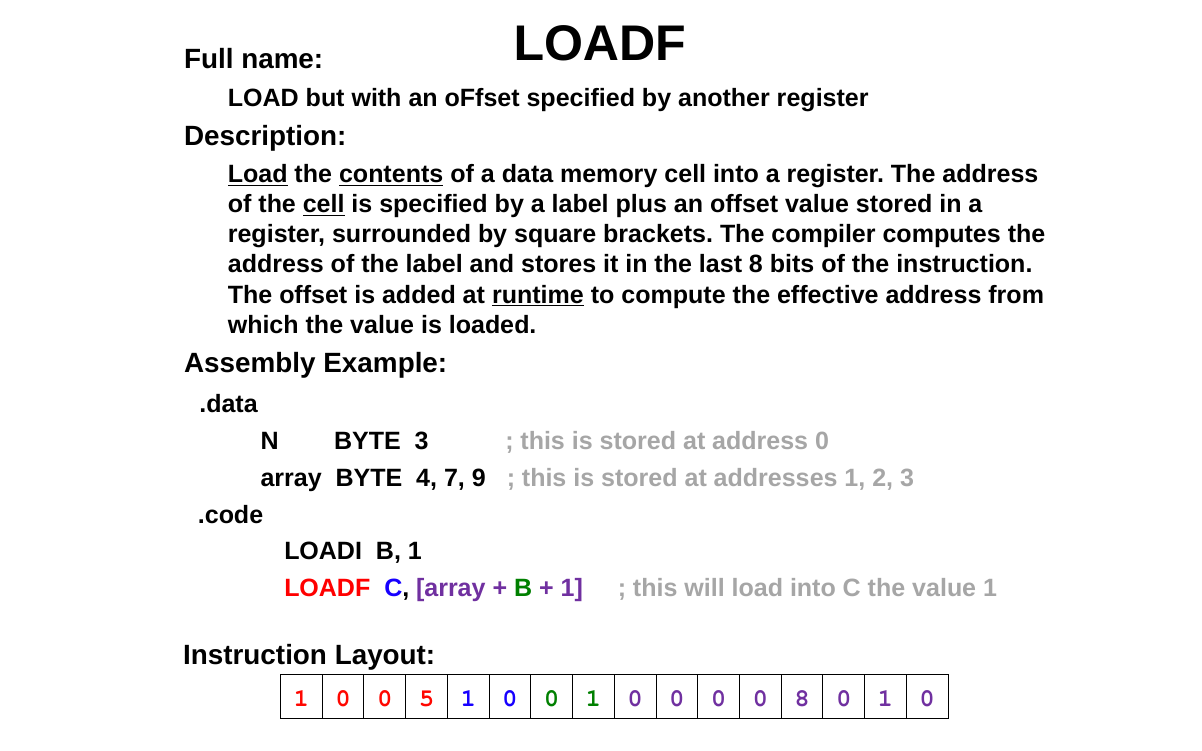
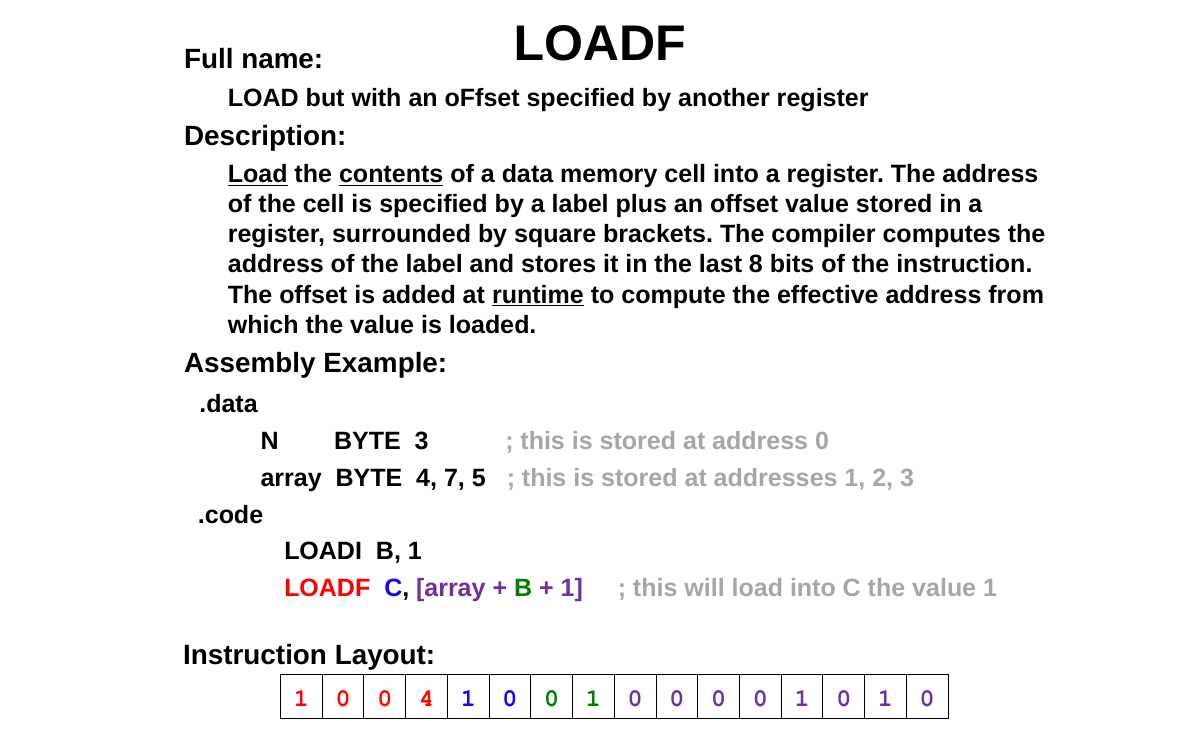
cell underline: present -> none (324, 205)
9: 9 -> 5 (479, 478)
0 5: 5 -> 4 (427, 699)
0 0 0 8: 8 -> 1 (802, 699)
